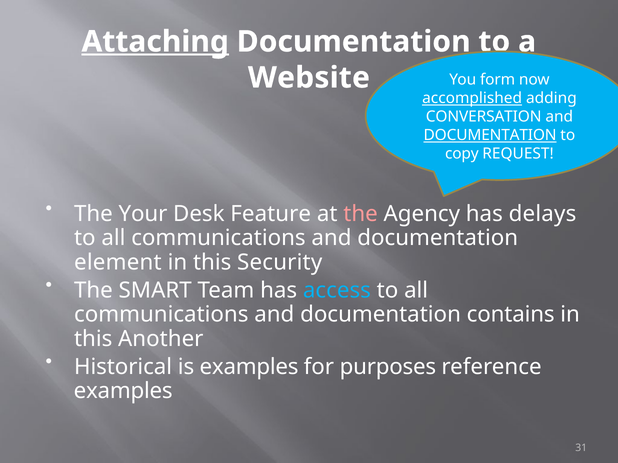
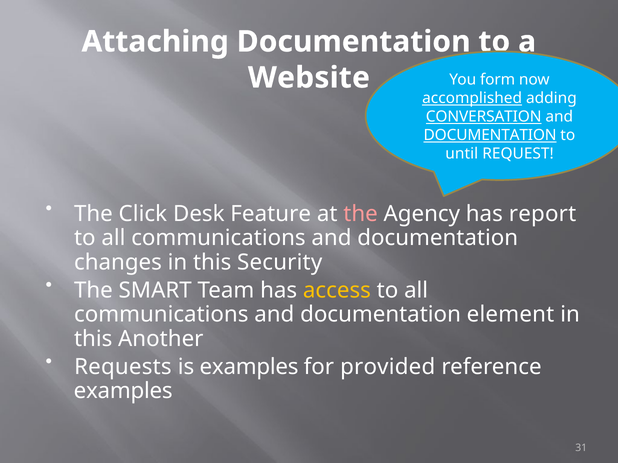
Attaching underline: present -> none (155, 42)
CONVERSATION underline: none -> present (484, 117)
copy: copy -> until (462, 154)
Your: Your -> Click (143, 214)
delays: delays -> report (543, 214)
element: element -> changes (118, 262)
access colour: light blue -> yellow (337, 291)
contains: contains -> element (510, 315)
Historical: Historical -> Requests (123, 367)
purposes: purposes -> provided (388, 367)
